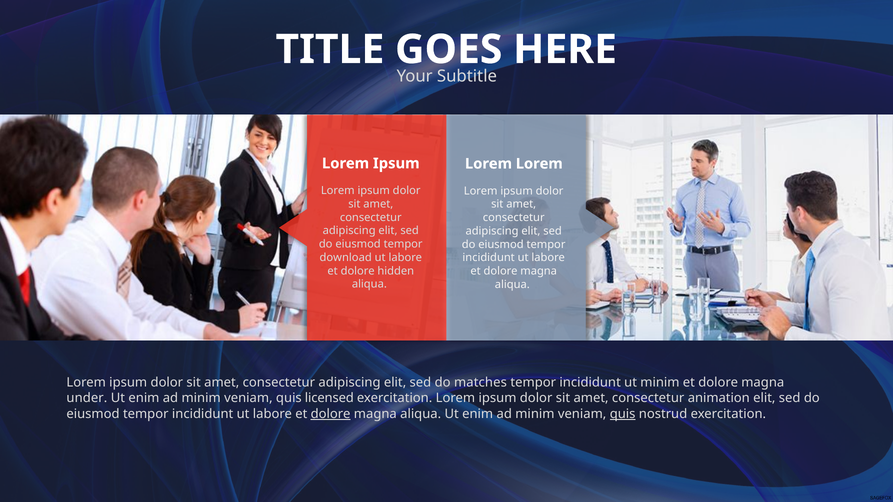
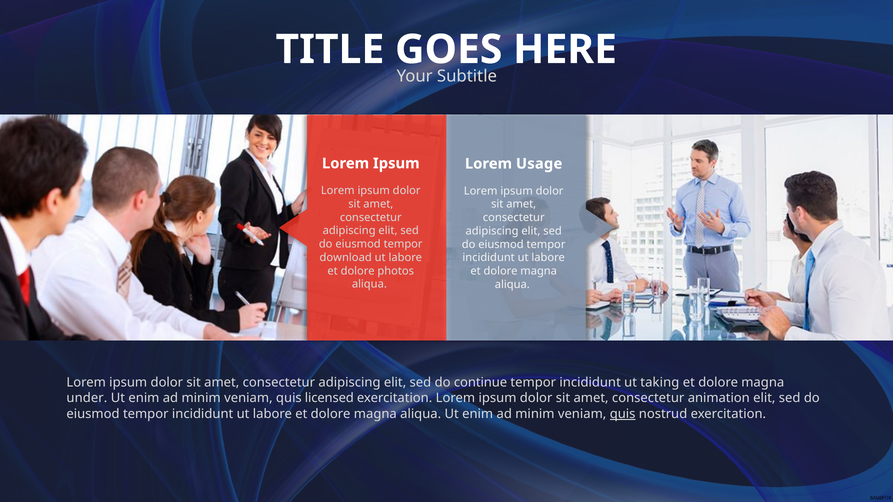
Lorem: Lorem -> Usage (539, 164)
hidden: hidden -> photos (396, 271)
matches: matches -> continue (481, 383)
ut minim: minim -> taking (660, 383)
dolore underline: present -> none (331, 414)
